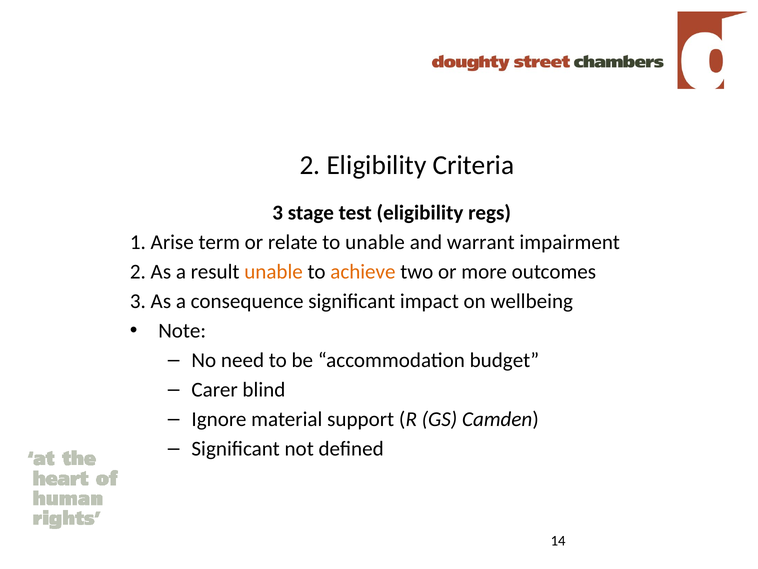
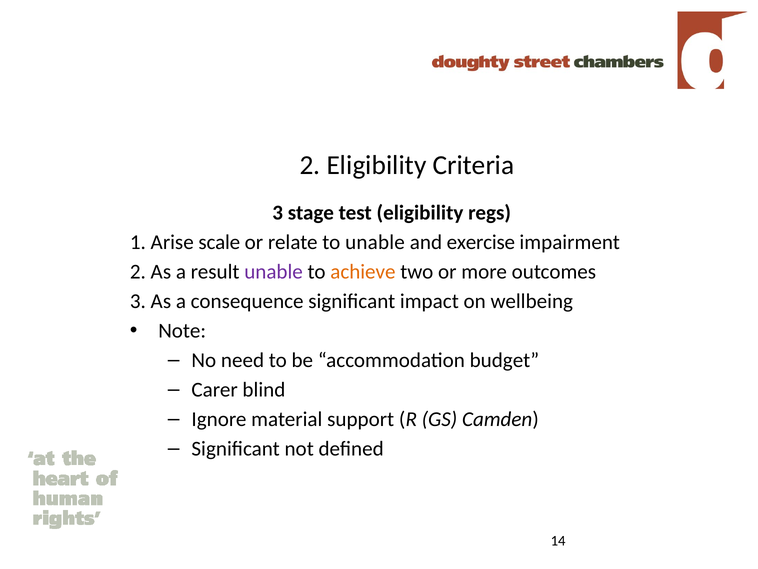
term: term -> scale (219, 242)
warrant: warrant -> exercise (481, 242)
unable colour: orange -> purple (274, 272)
